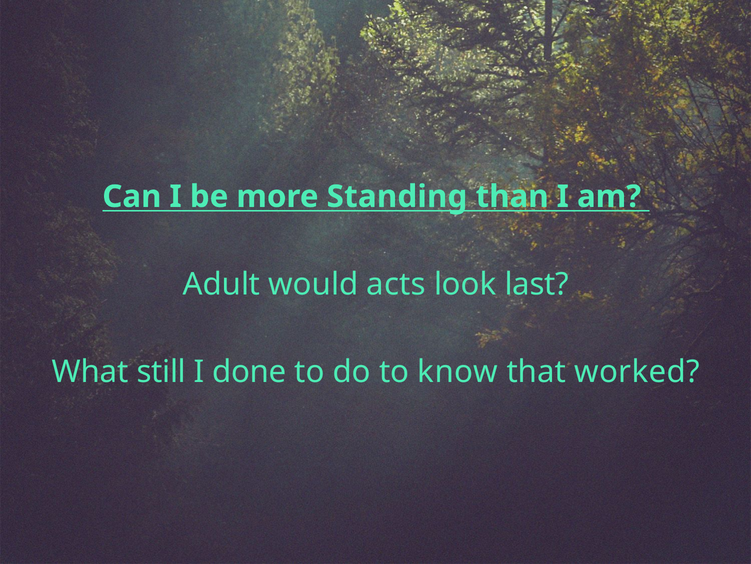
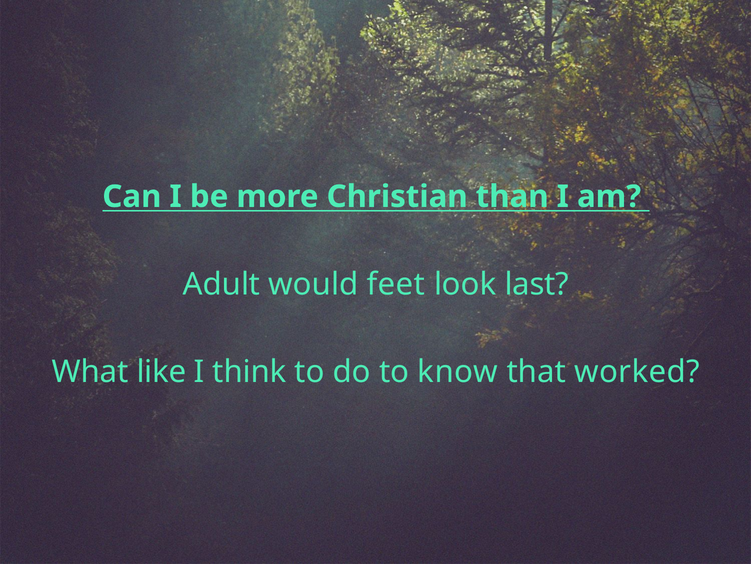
Standing: Standing -> Christian (397, 196)
acts: acts -> feet (396, 284)
still: still -> like (161, 372)
done: done -> think (249, 372)
